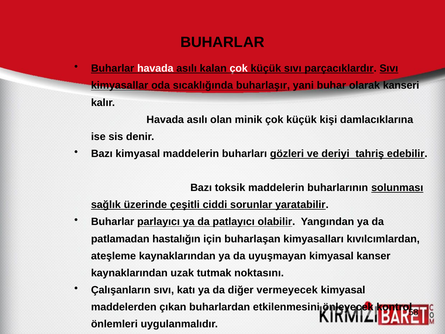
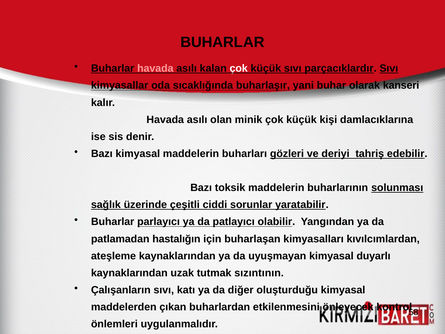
havada colour: white -> pink (155, 68)
kanser: kanser -> duyarlı (374, 256)
noktasını: noktasını -> sızıntının (259, 273)
vermeyecek: vermeyecek -> oluşturduğu (287, 290)
